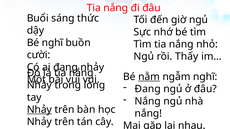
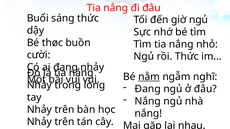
Bé nghĩ: nghĩ -> thøc (52, 43)
rồi Thấy: Thấy -> Thức (187, 57)
Nhảy underline: present -> none (39, 110)
